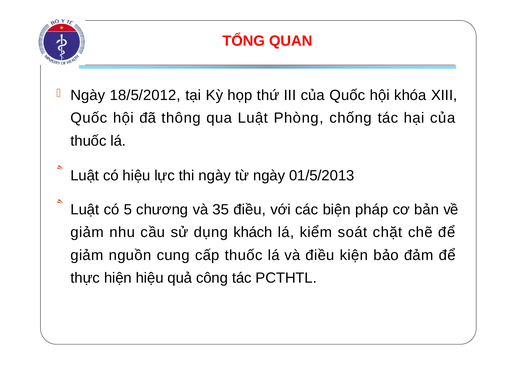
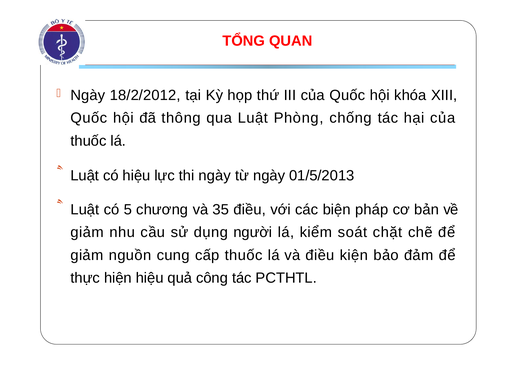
18/5/2012: 18/5/2012 -> 18/2/2012 (145, 95)
khách: khách -> người (253, 232)
